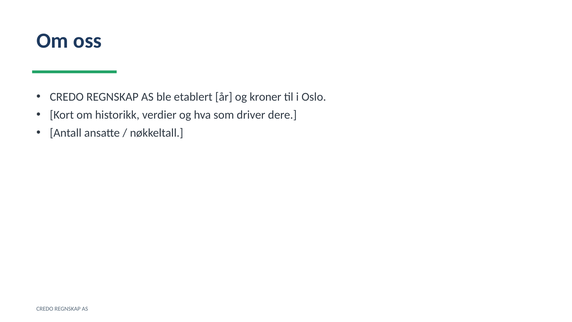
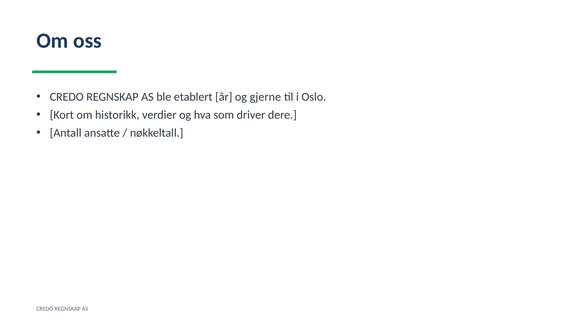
kroner: kroner -> gjerne (265, 97)
